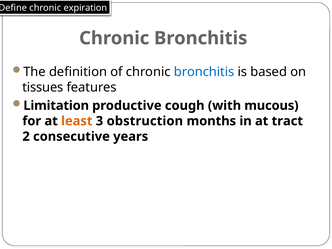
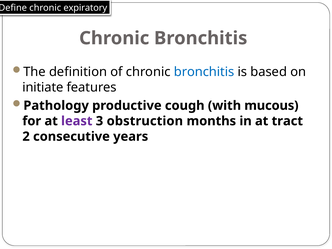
expiration: expiration -> expiratory (85, 8)
tissues: tissues -> initiate (43, 87)
Limitation: Limitation -> Pathology (56, 106)
least colour: orange -> purple (77, 121)
